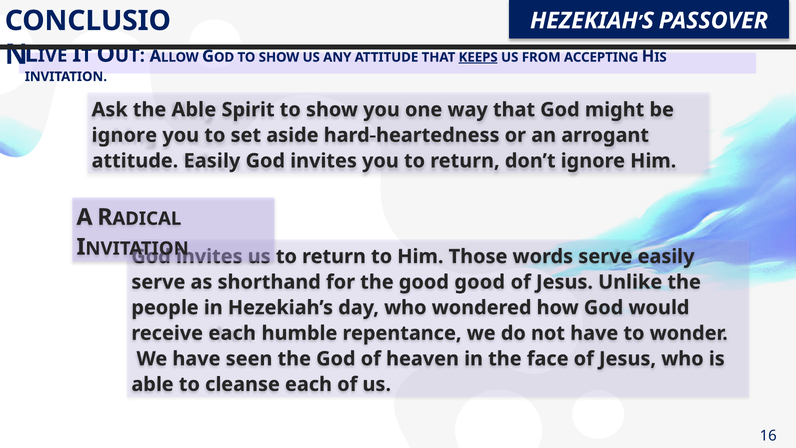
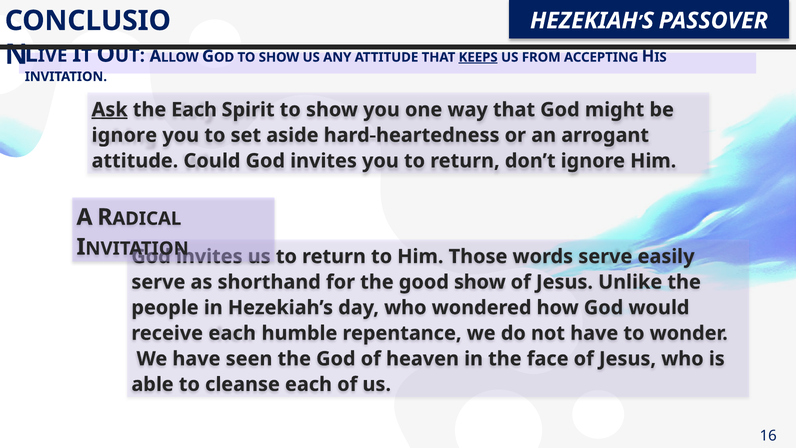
Ask underline: none -> present (110, 110)
the Able: Able -> Each (194, 110)
attitude Easily: Easily -> Could (212, 161)
good good: good -> show (480, 282)
